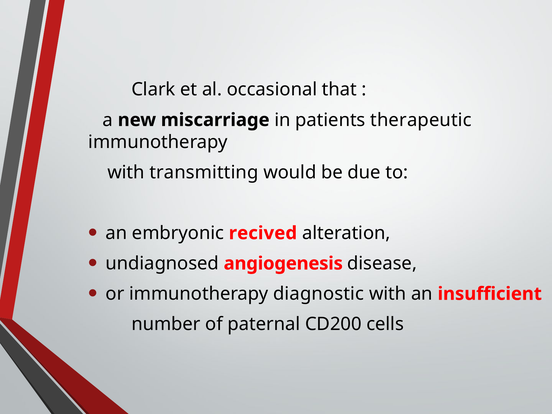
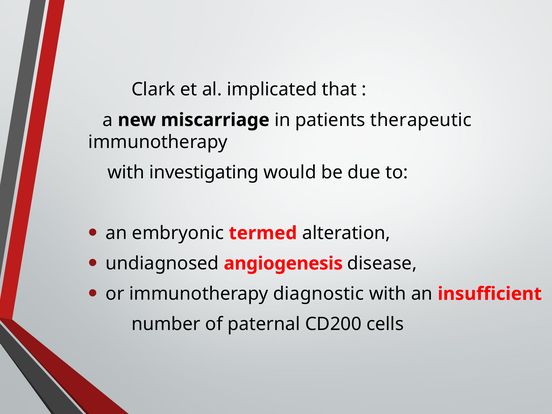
occasional: occasional -> implicated (272, 90)
transmitting: transmitting -> investigating (204, 172)
recived: recived -> termed (263, 233)
